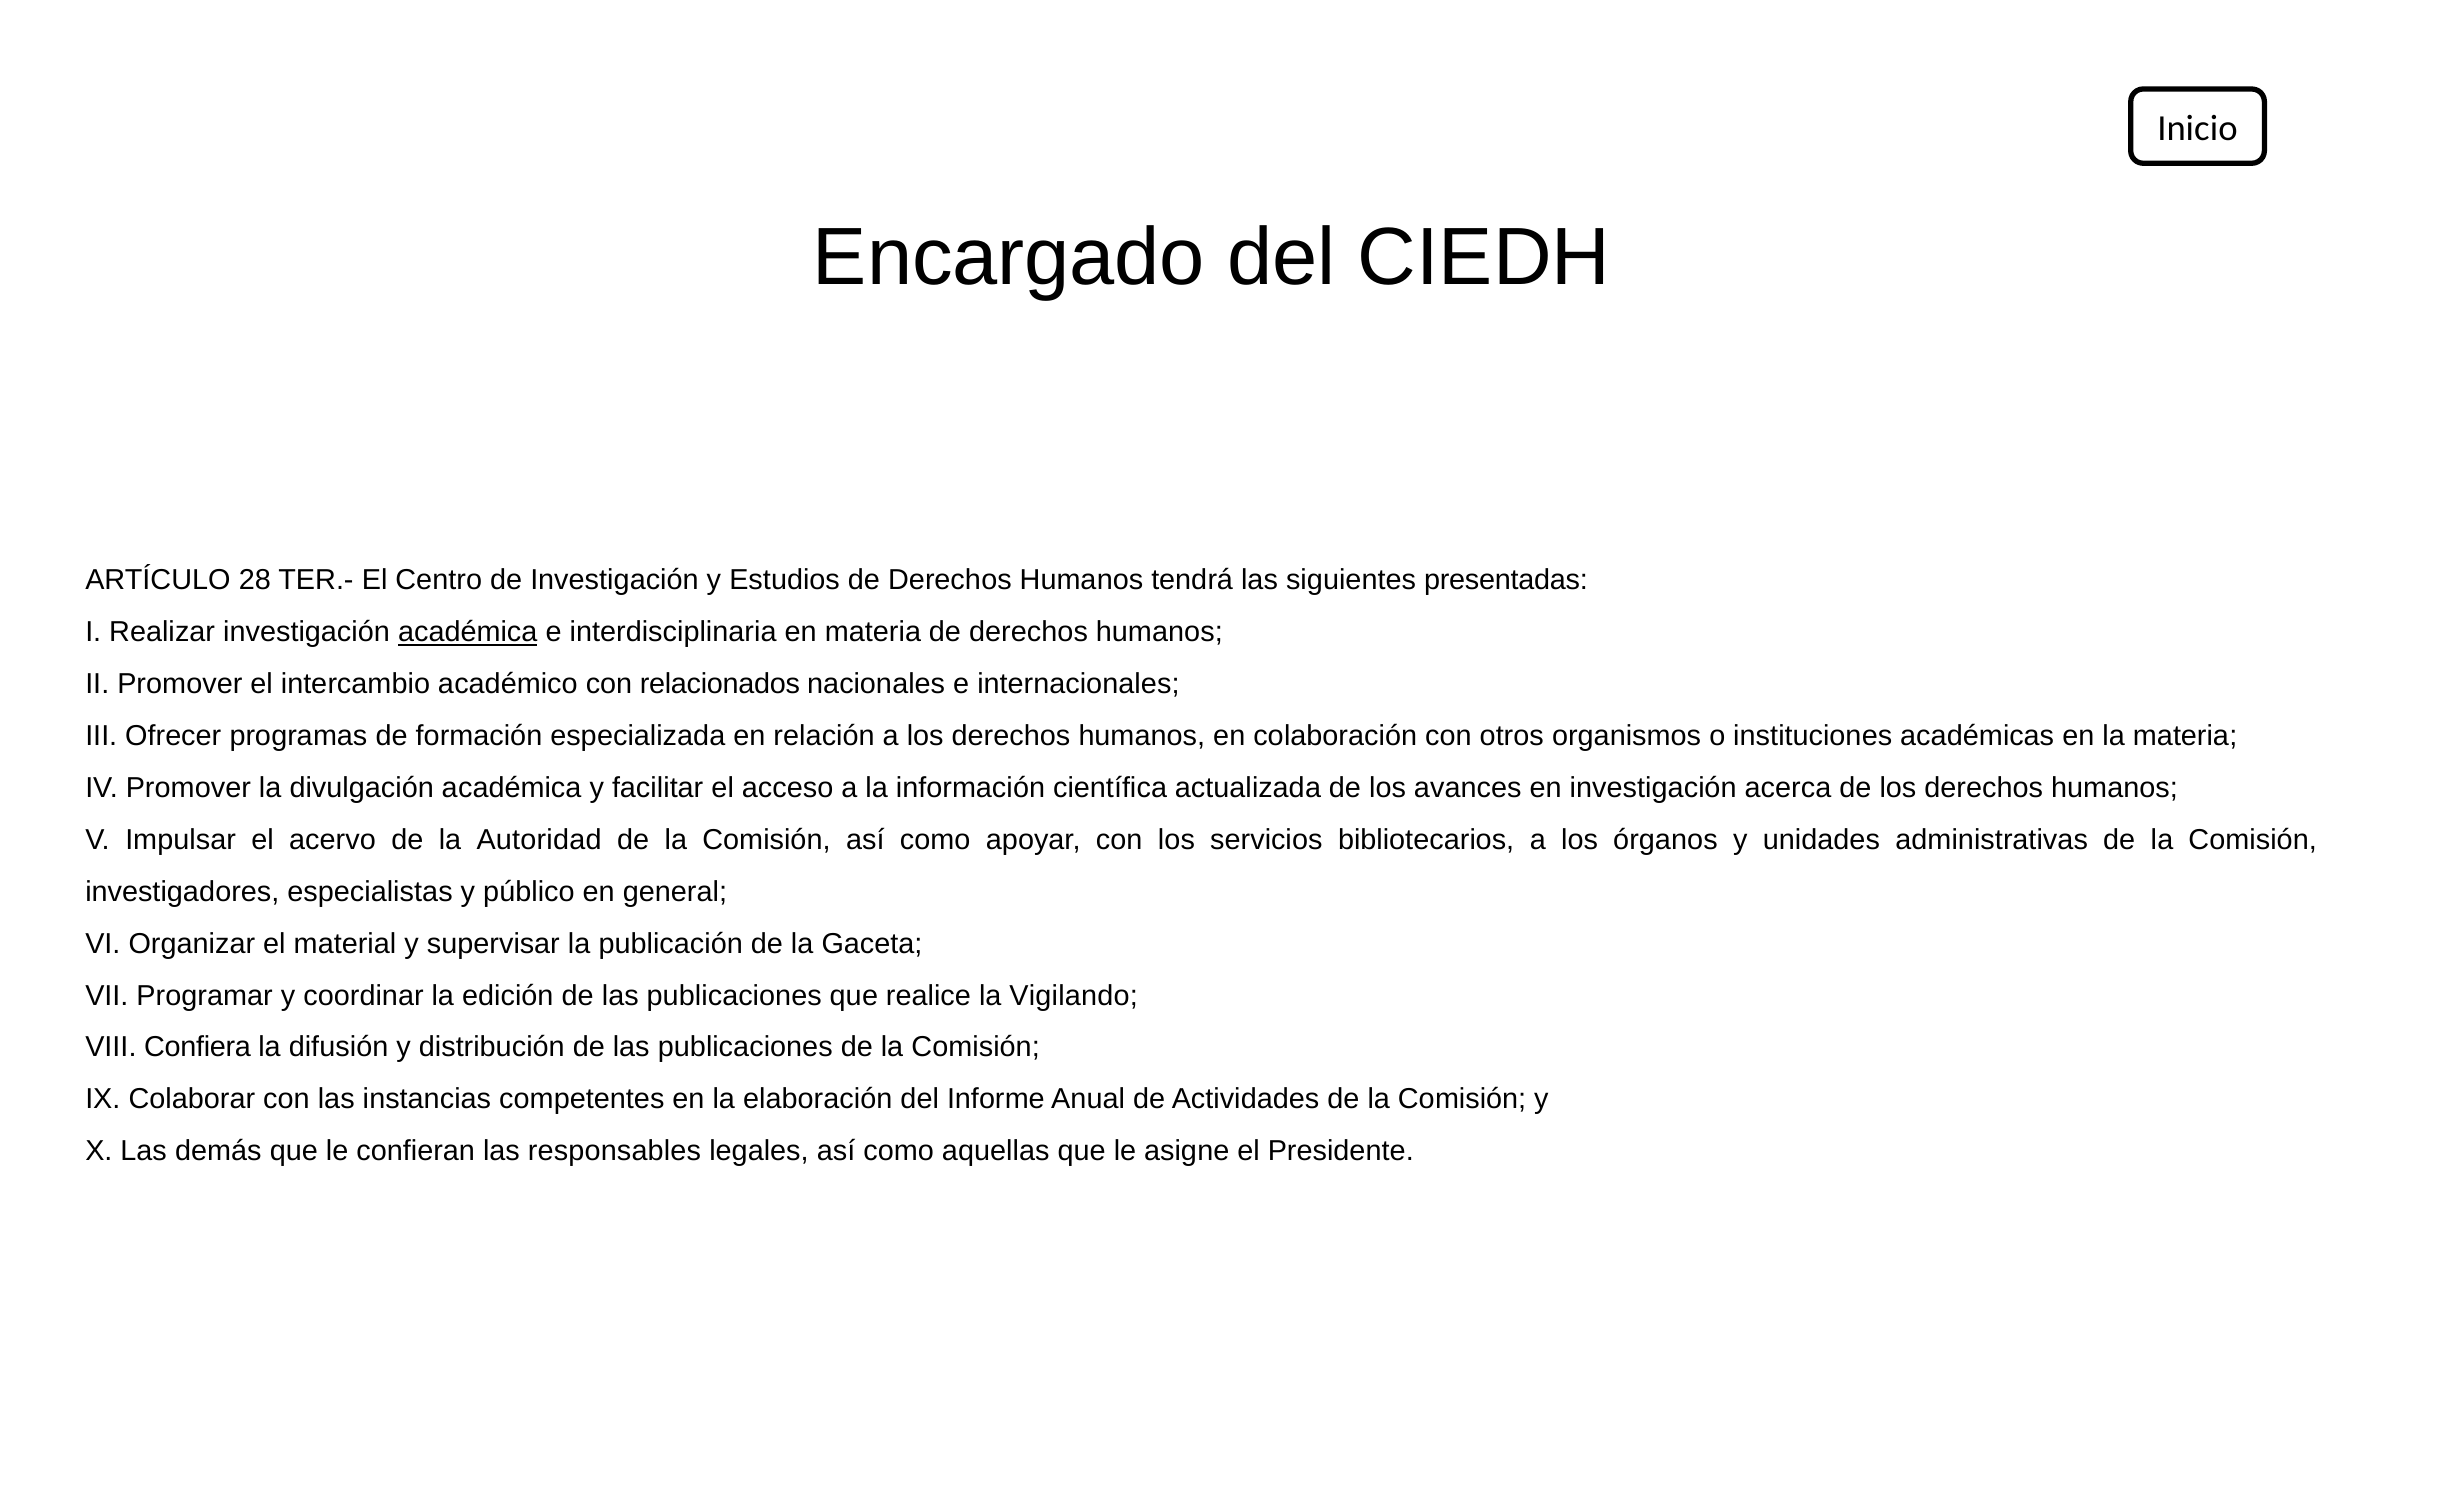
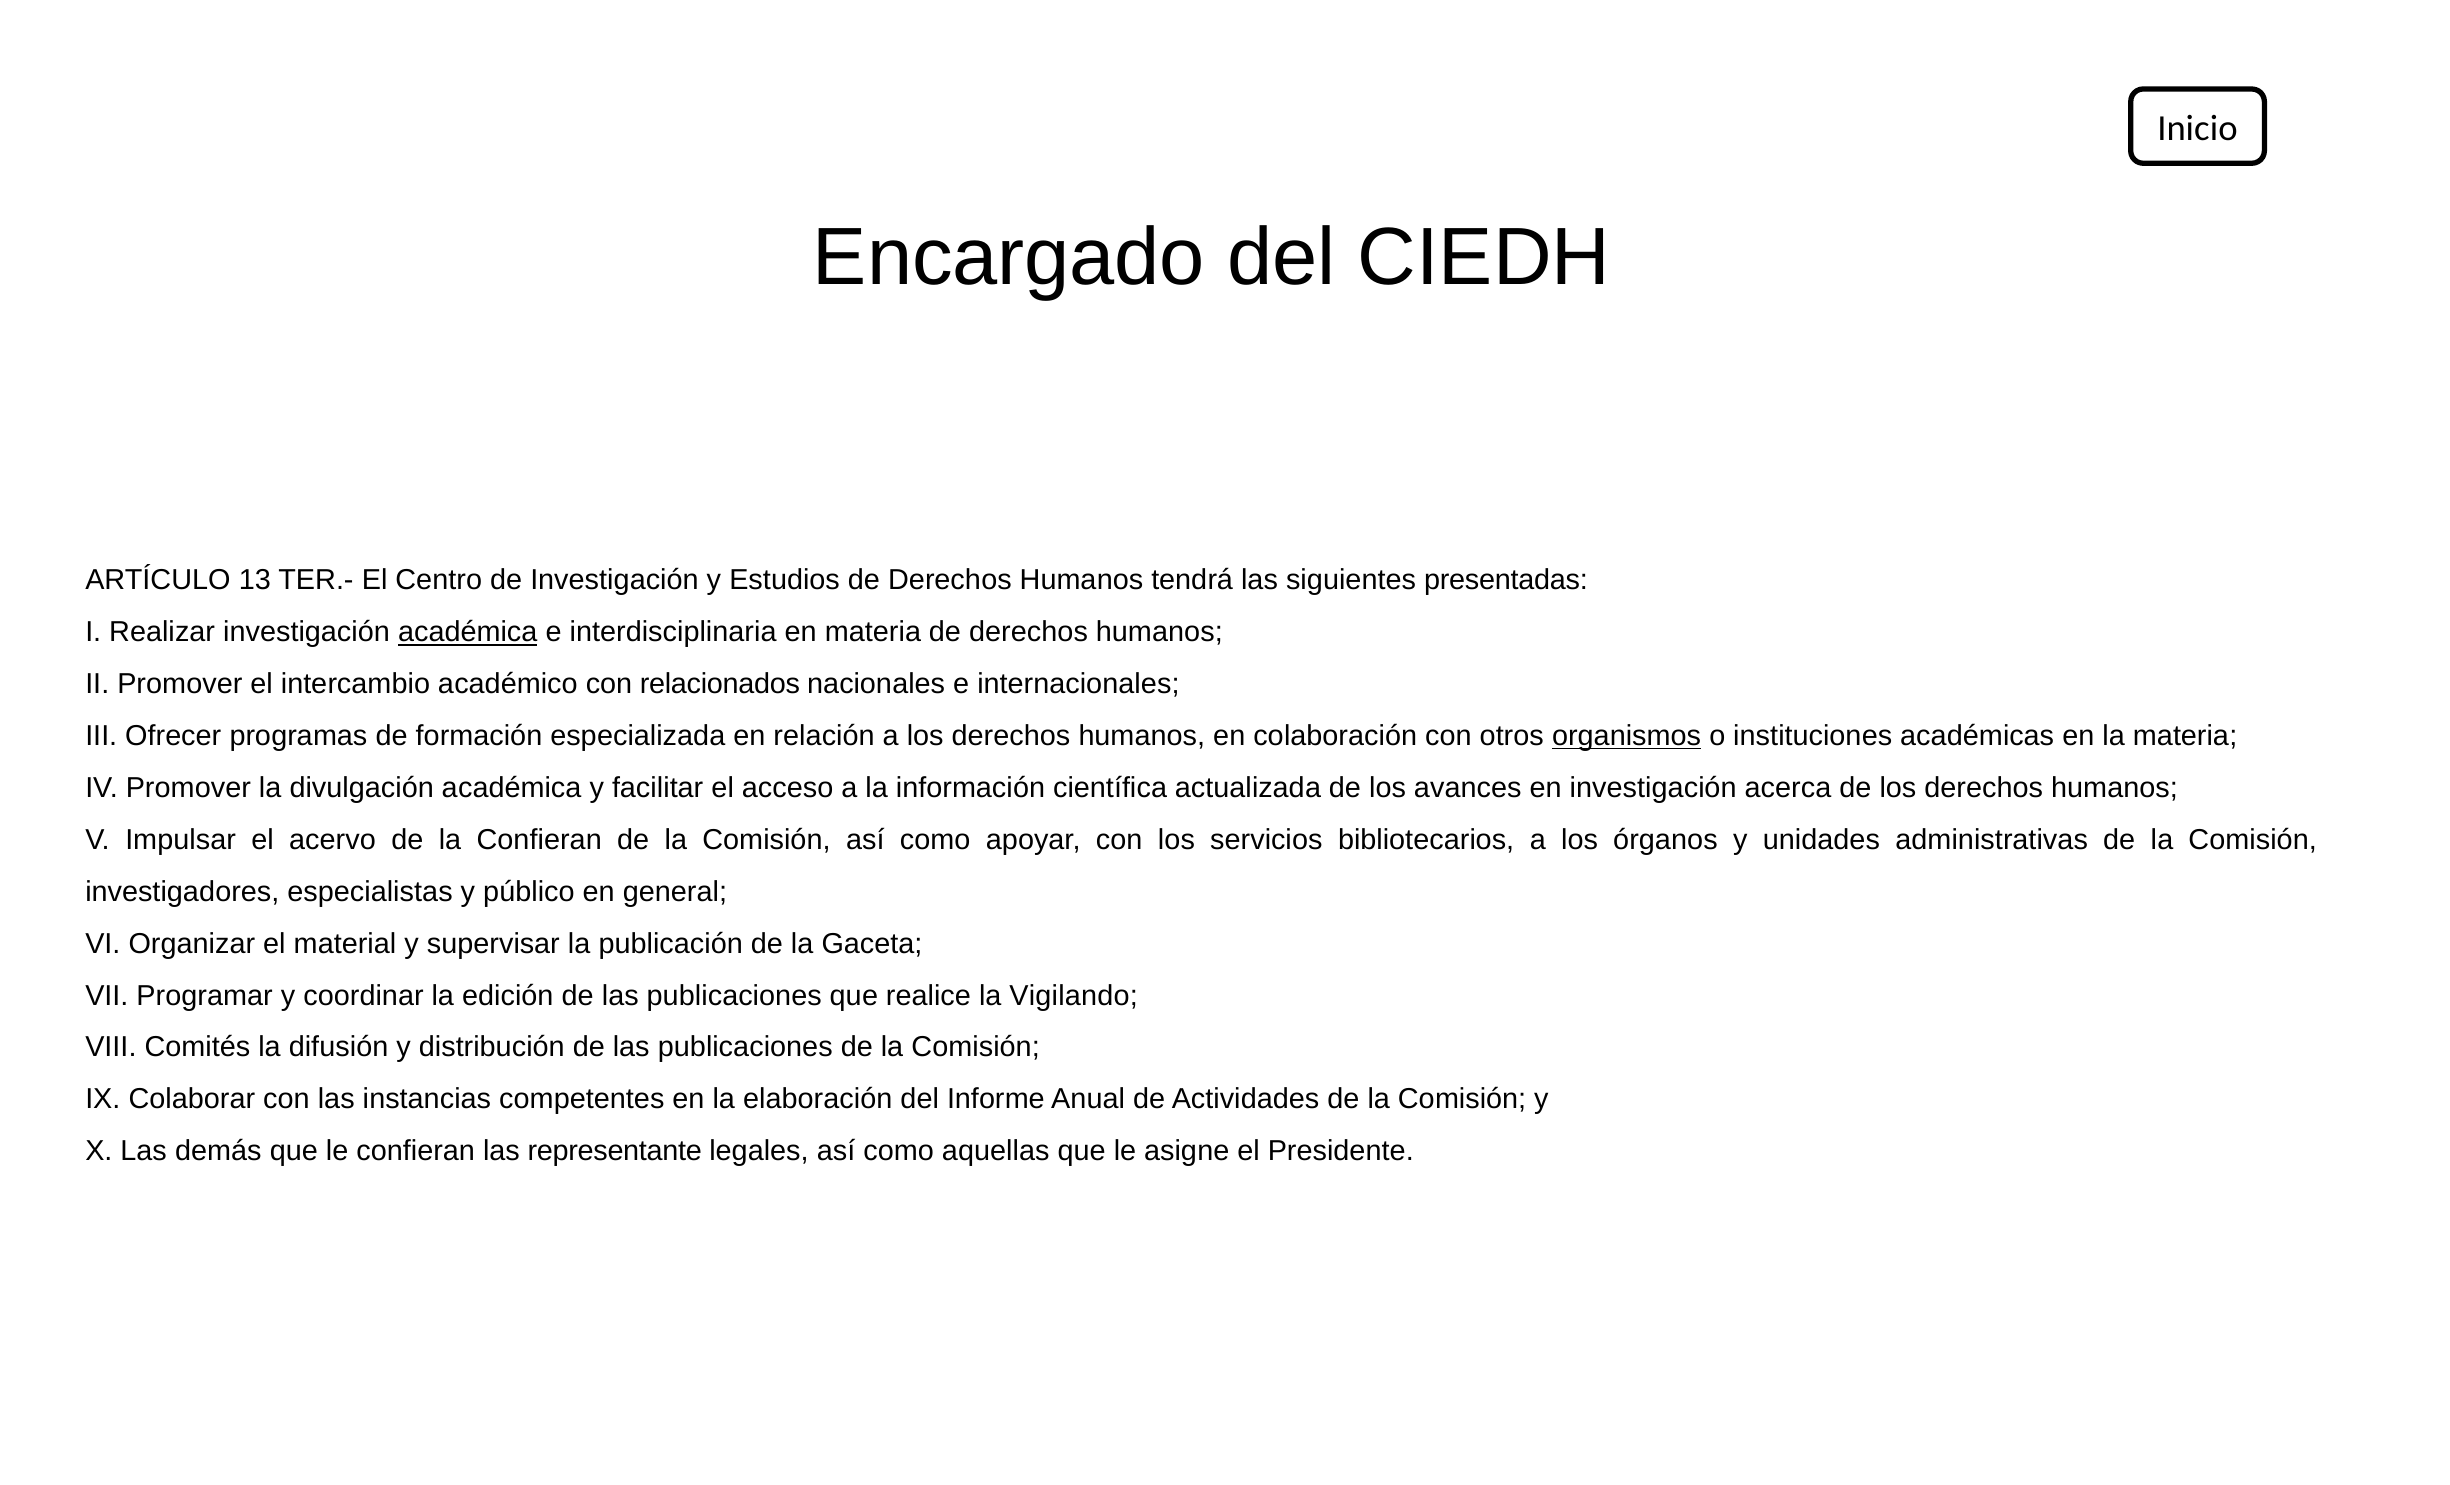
28: 28 -> 13 (255, 580)
organismos underline: none -> present (1627, 736)
la Autoridad: Autoridad -> Confieran (539, 840)
Confiera: Confiera -> Comités (197, 1047)
responsables: responsables -> representante (615, 1151)
